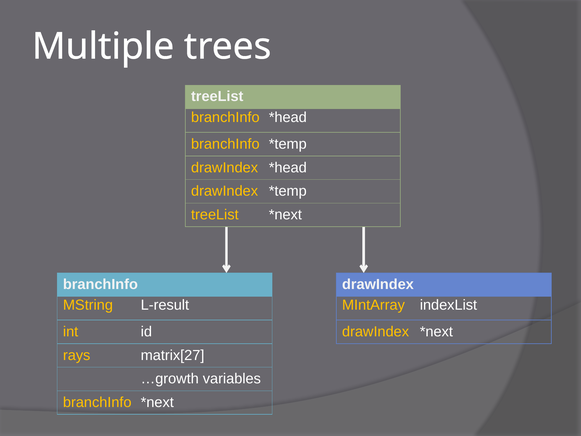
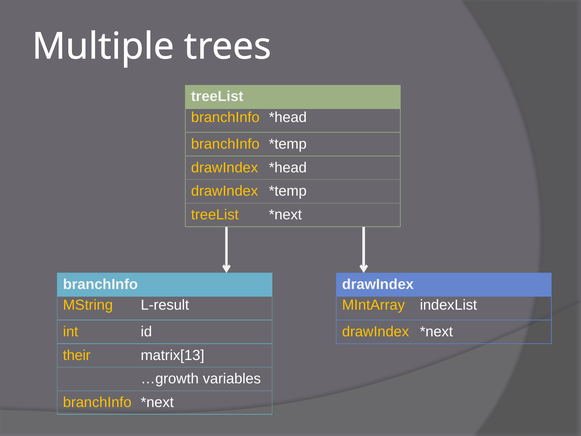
rays: rays -> their (77, 355)
matrix[27: matrix[27 -> matrix[13 (173, 355)
